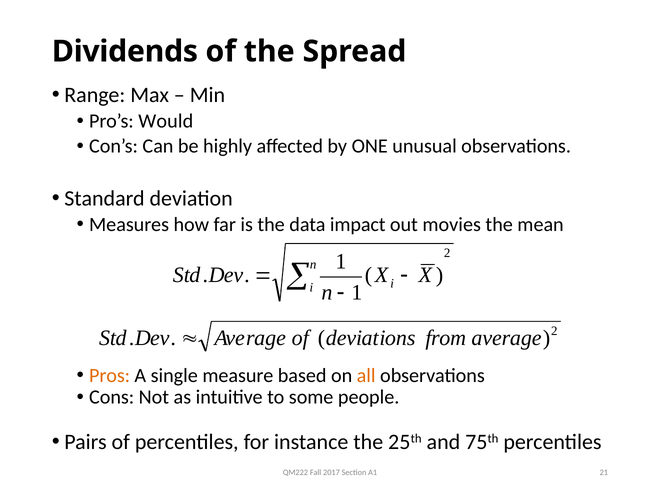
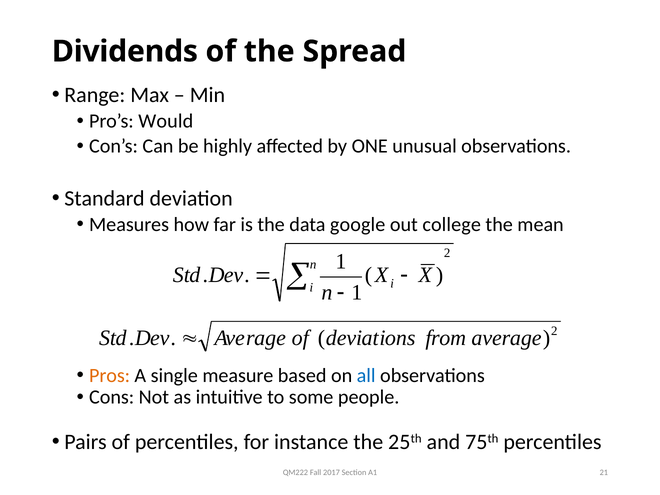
impact: impact -> google (358, 224)
movies: movies -> college (452, 224)
all colour: orange -> blue (366, 376)
